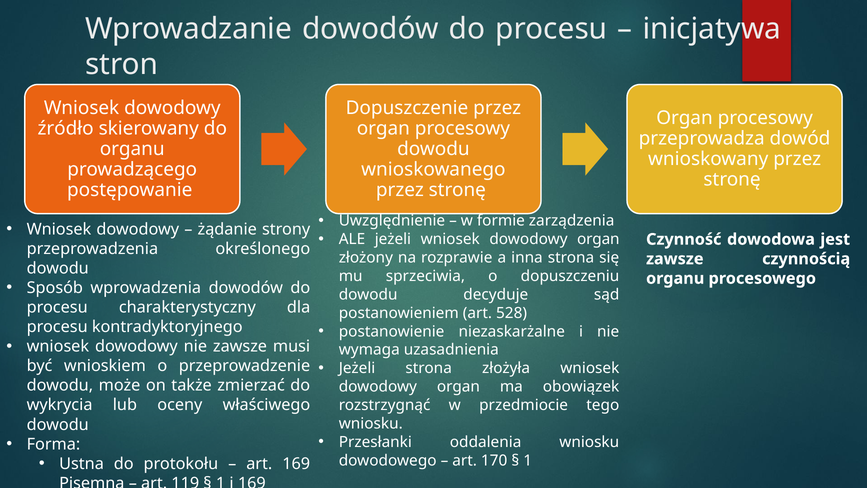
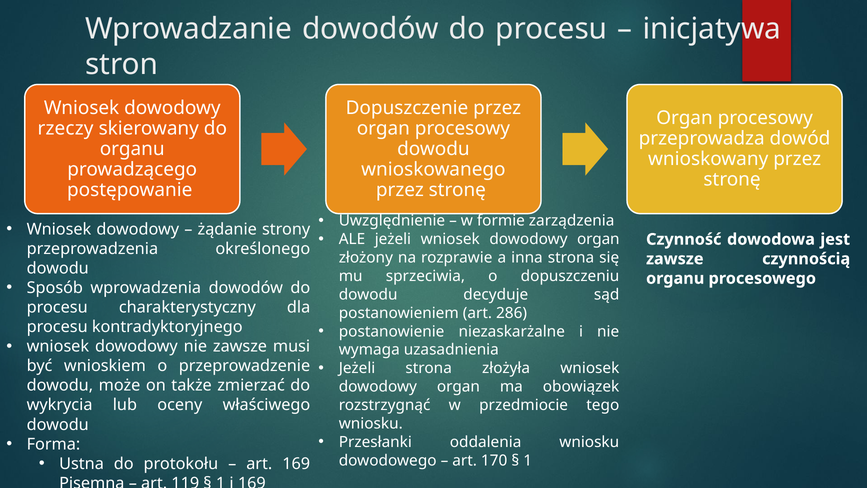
źródło: źródło -> rzeczy (66, 128)
528: 528 -> 286 (512, 313)
